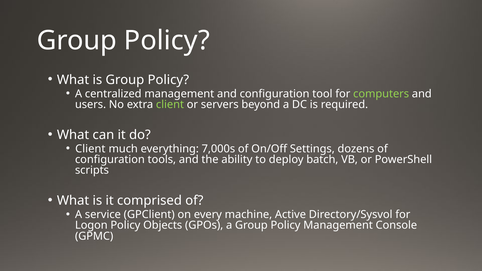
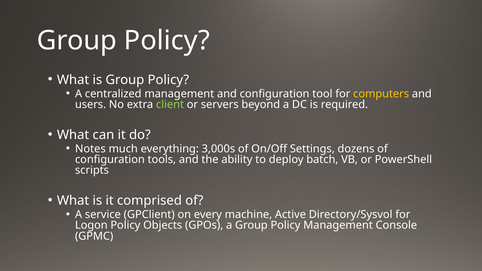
computers colour: light green -> yellow (381, 94)
Client: Client -> Notes (90, 149)
7,000s: 7,000s -> 3,000s (218, 149)
